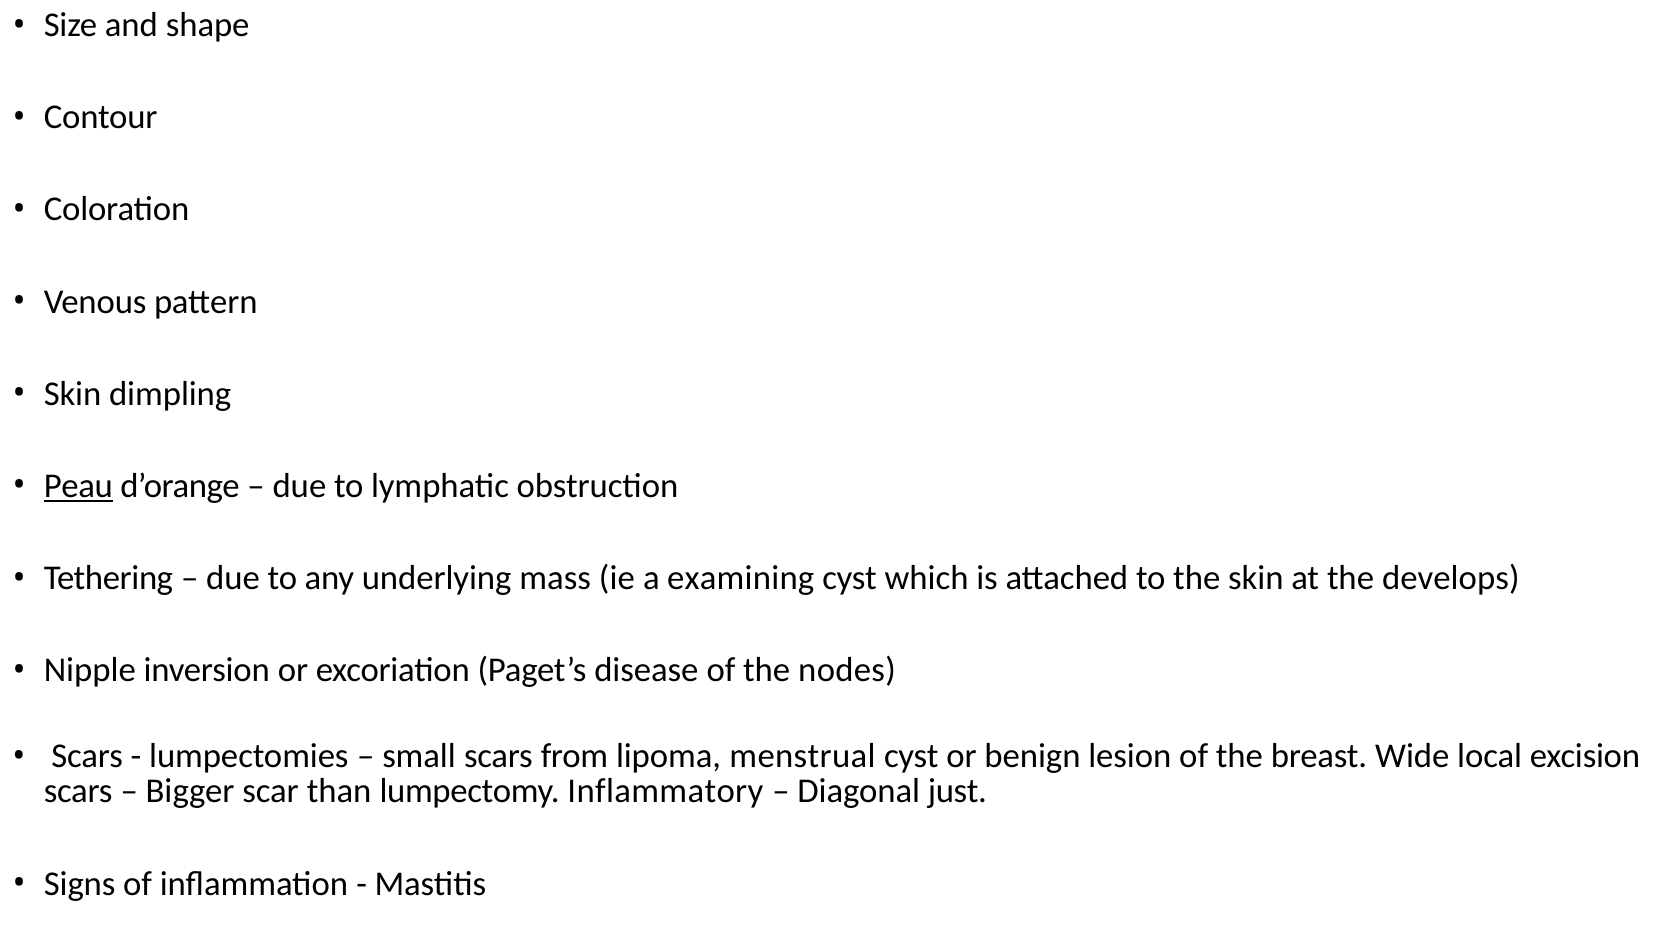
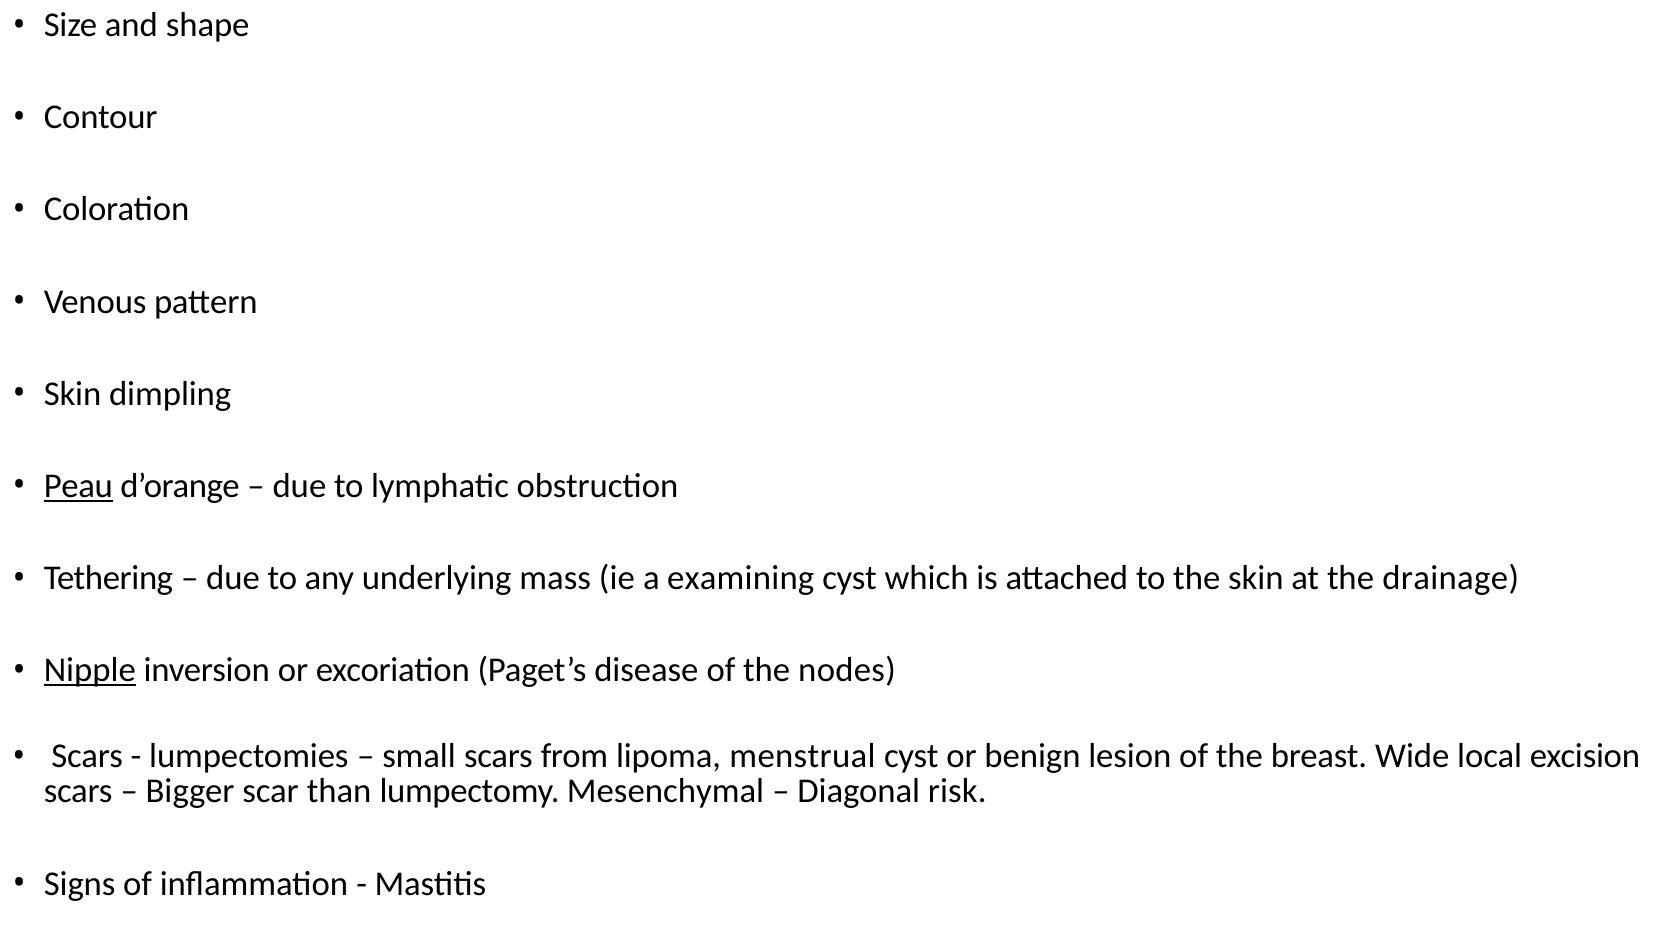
develops: develops -> drainage (1451, 578)
Nipple underline: none -> present (90, 671)
Inflammatory: Inflammatory -> Mesenchymal (666, 792)
just: just -> risk (957, 792)
